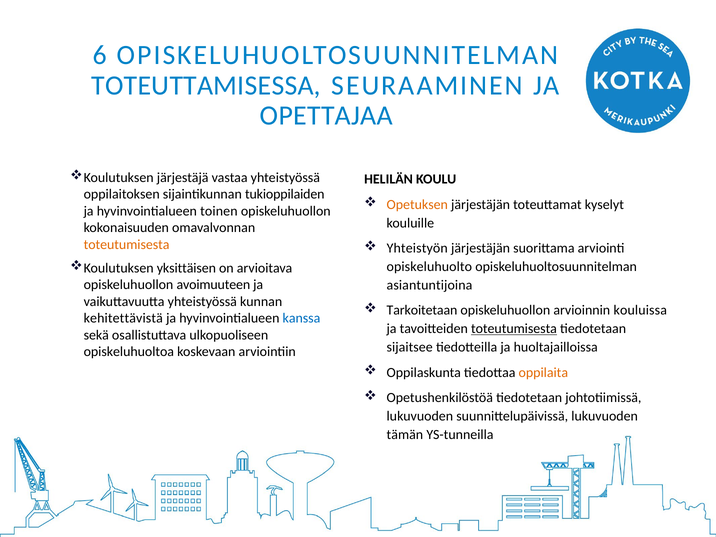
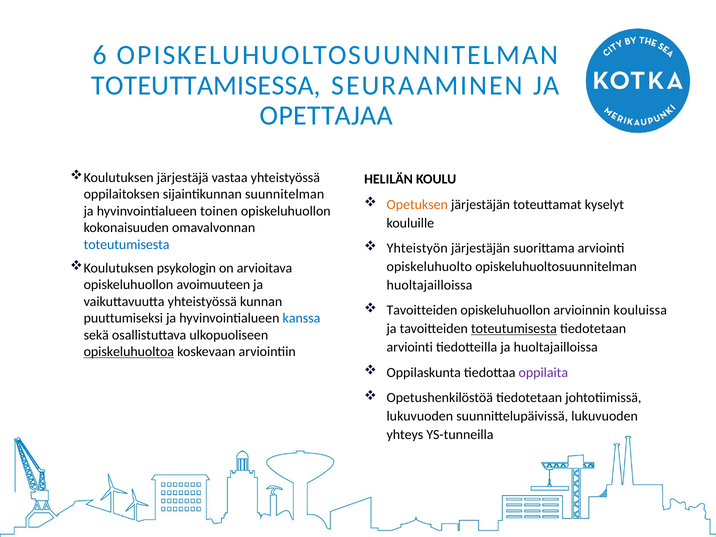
tukioppilaiden: tukioppilaiden -> suunnitelman (285, 194)
toteutumisesta colour: orange -> blue (127, 244)
yksittäisen: yksittäisen -> psykologin (186, 268)
asiantuntijoina: asiantuntijoina -> huoltajailloissa (429, 285)
Tarkoitetaan: Tarkoitetaan -> Tavoitteiden (422, 310)
kehitettävistä: kehitettävistä -> puuttumiseksi (123, 318)
sijaitsee: sijaitsee -> arviointi (410, 347)
opiskeluhuoltoa underline: none -> present (129, 352)
oppilaita colour: orange -> purple (543, 372)
tämän: tämän -> yhteys (405, 435)
